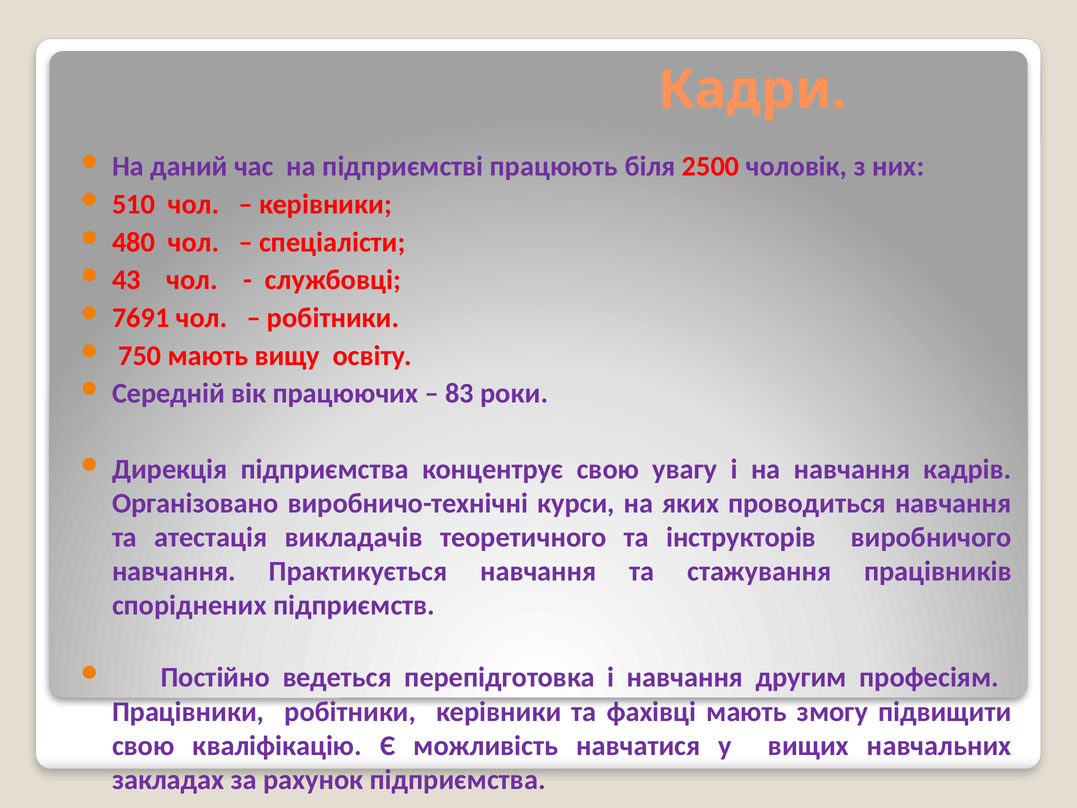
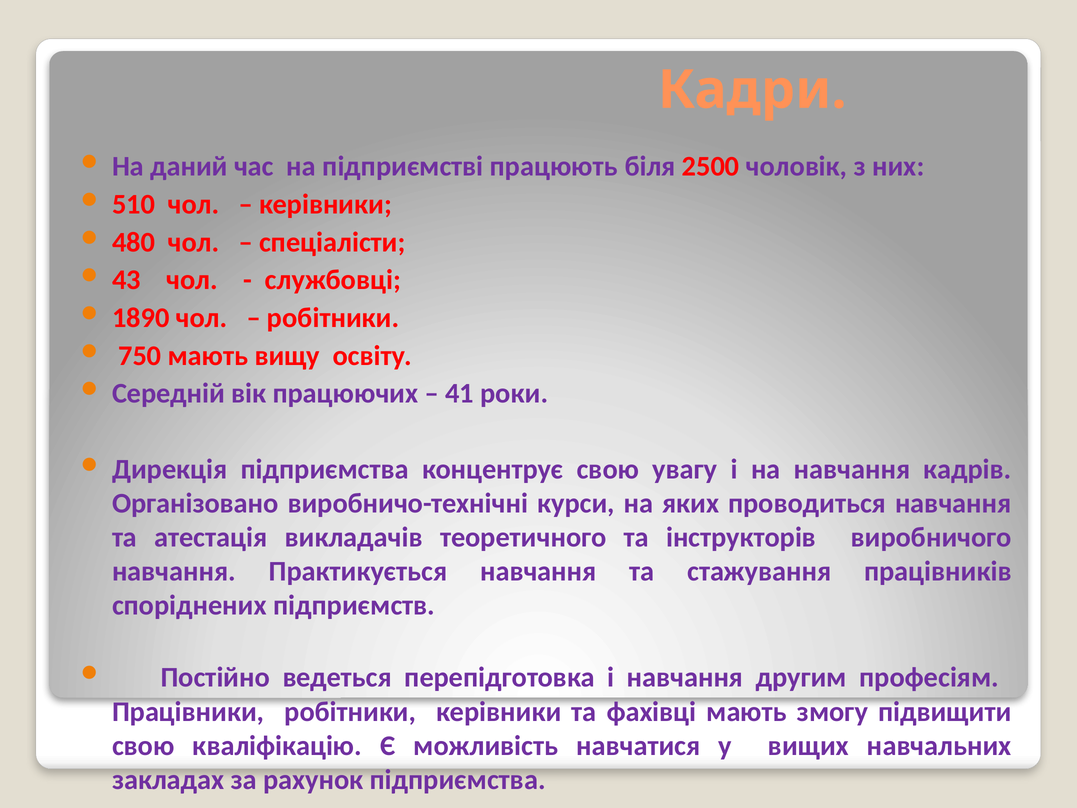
7691: 7691 -> 1890 (141, 318)
83: 83 -> 41 (460, 393)
